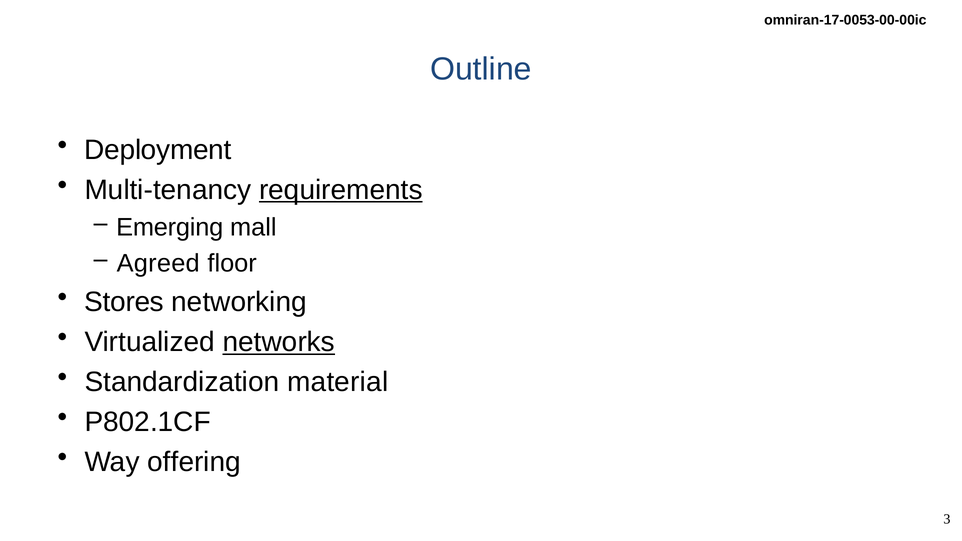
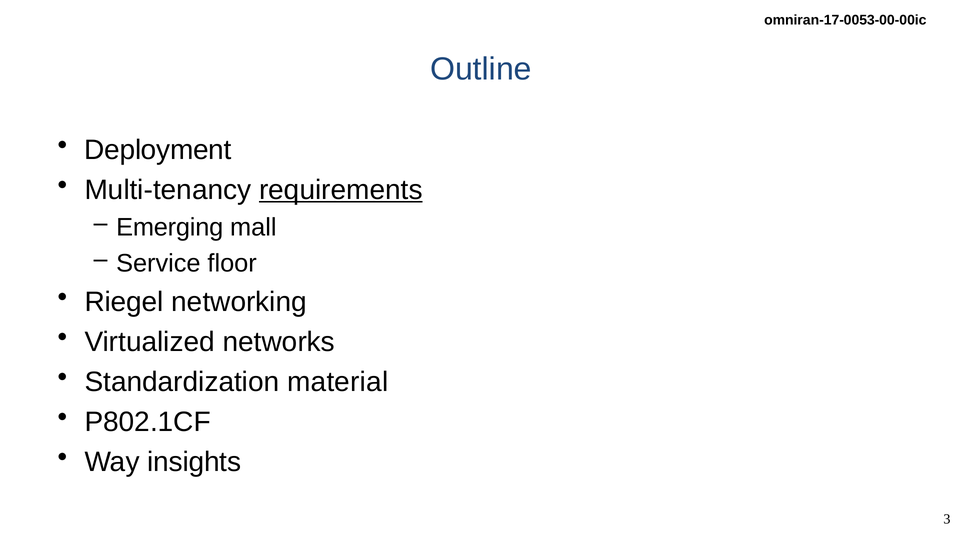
Agreed: Agreed -> Service (158, 263)
Stores: Stores -> Riegel (124, 302)
networks underline: present -> none (279, 342)
offering: offering -> insights (194, 462)
